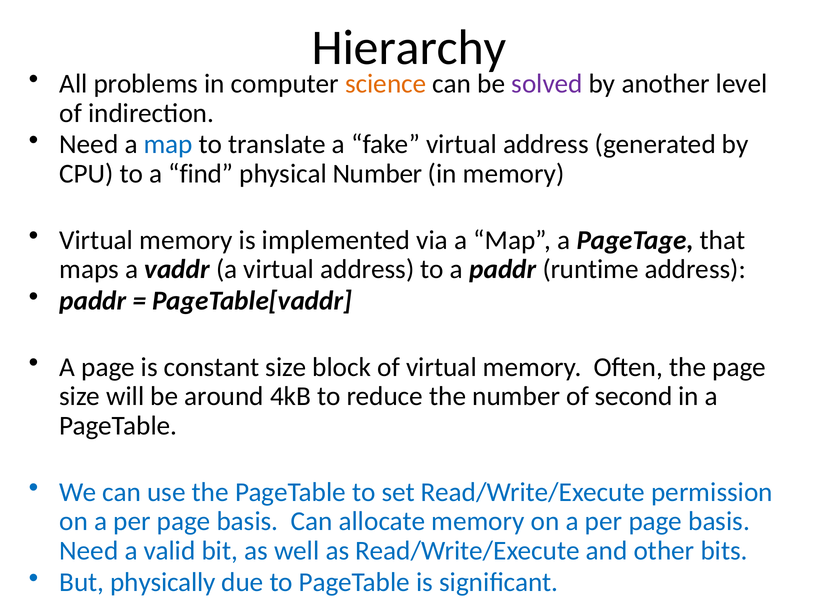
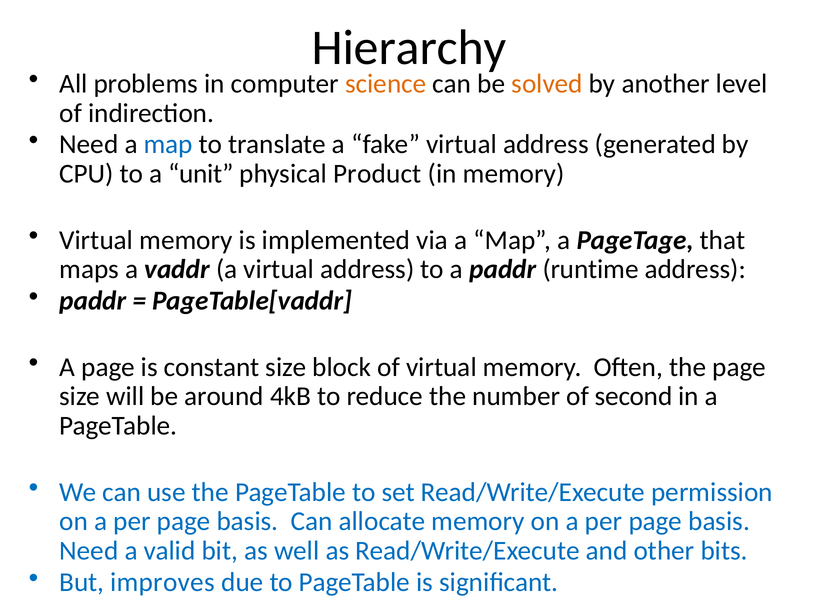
solved colour: purple -> orange (547, 84)
find: find -> unit (201, 174)
physical Number: Number -> Product (377, 174)
physically: physically -> improves (163, 583)
